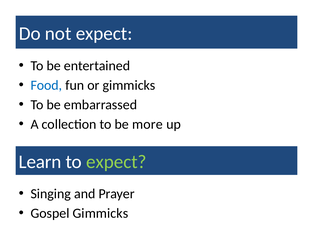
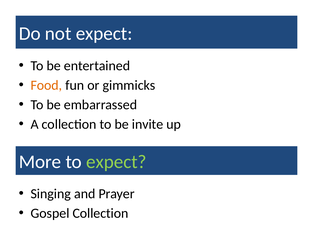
Food colour: blue -> orange (46, 85)
more: more -> invite (148, 124)
Learn: Learn -> More (40, 162)
Gospel Gimmicks: Gimmicks -> Collection (101, 213)
